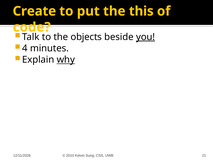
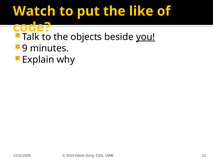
Create: Create -> Watch (34, 11)
this: this -> like (141, 11)
4: 4 -> 9 (25, 48)
why underline: present -> none (66, 60)
